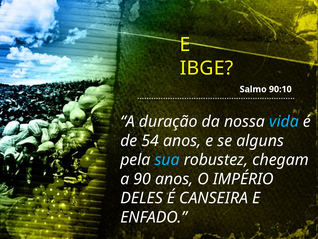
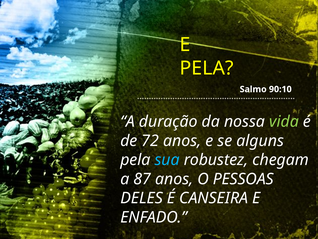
IBGE: IBGE -> PELA (207, 68)
vida colour: light blue -> light green (284, 121)
54: 54 -> 72 (150, 141)
90: 90 -> 87 (142, 179)
IMPÉRIO: IMPÉRIO -> PESSOAS (243, 179)
